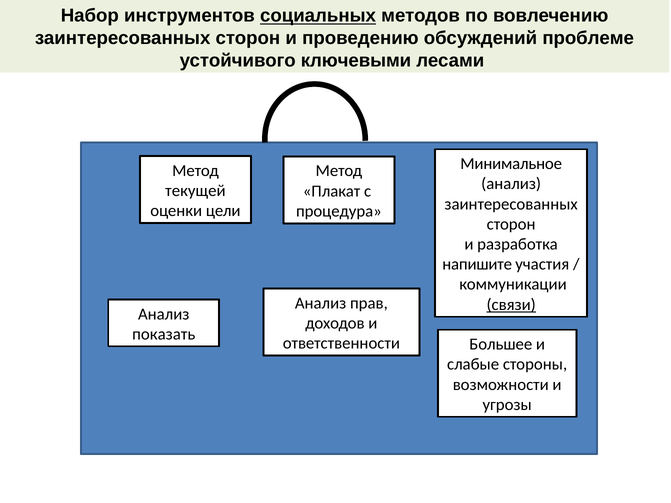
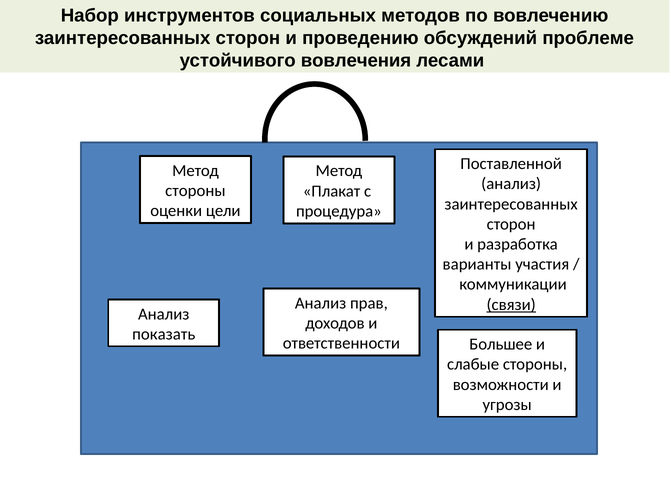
социальных underline: present -> none (318, 16)
ключевыми: ключевыми -> вовлечения (356, 61)
Минимальное: Минимальное -> Поставленной (511, 164)
текущей: текущей -> стороны (195, 191)
напишите: напишите -> варианты (477, 264)
